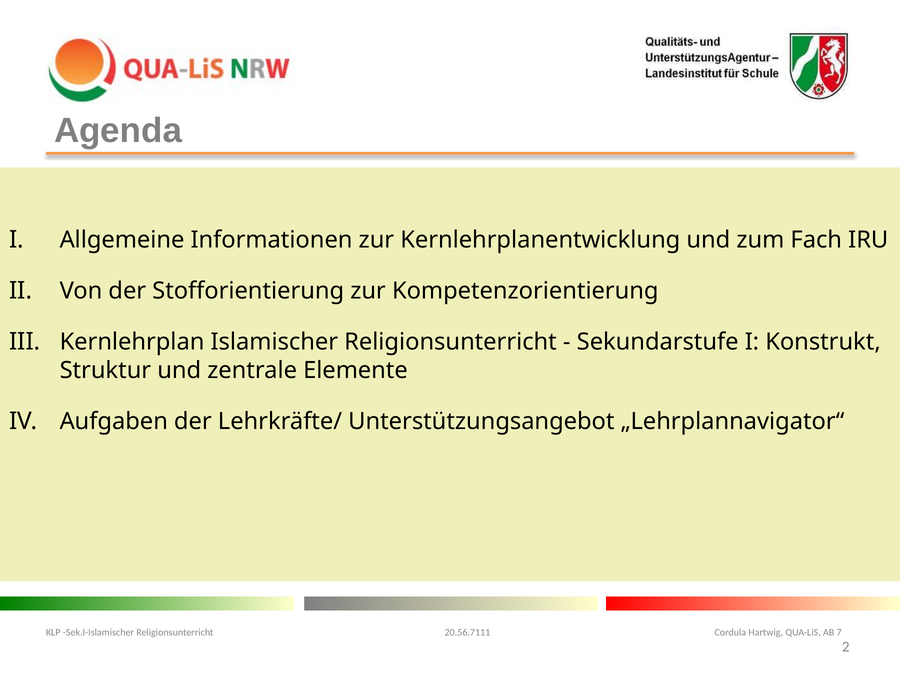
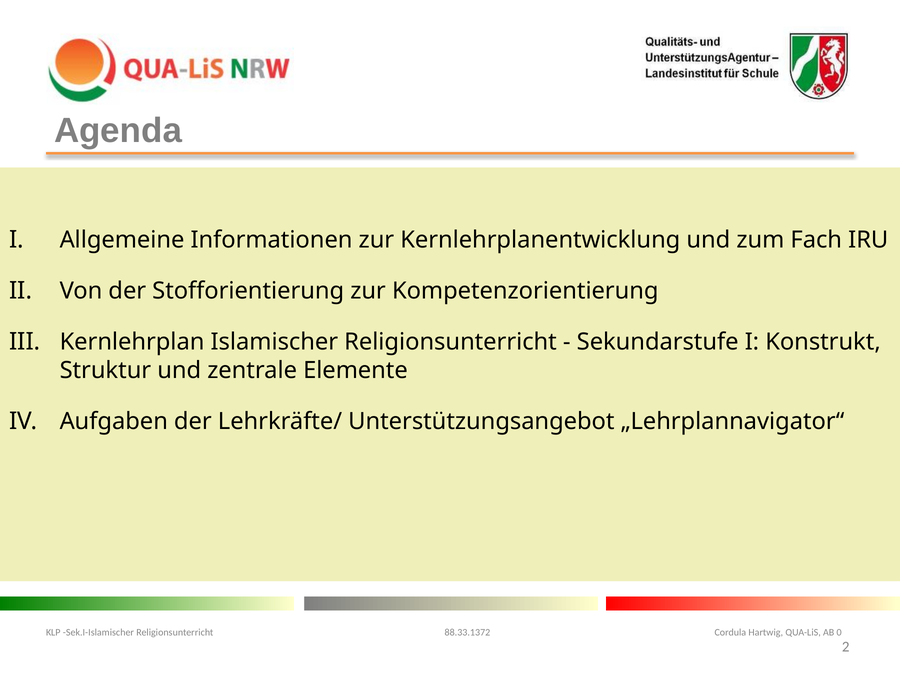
20.56.7111: 20.56.7111 -> 88.33.1372 (467, 632)
7: 7 -> 0 (839, 632)
